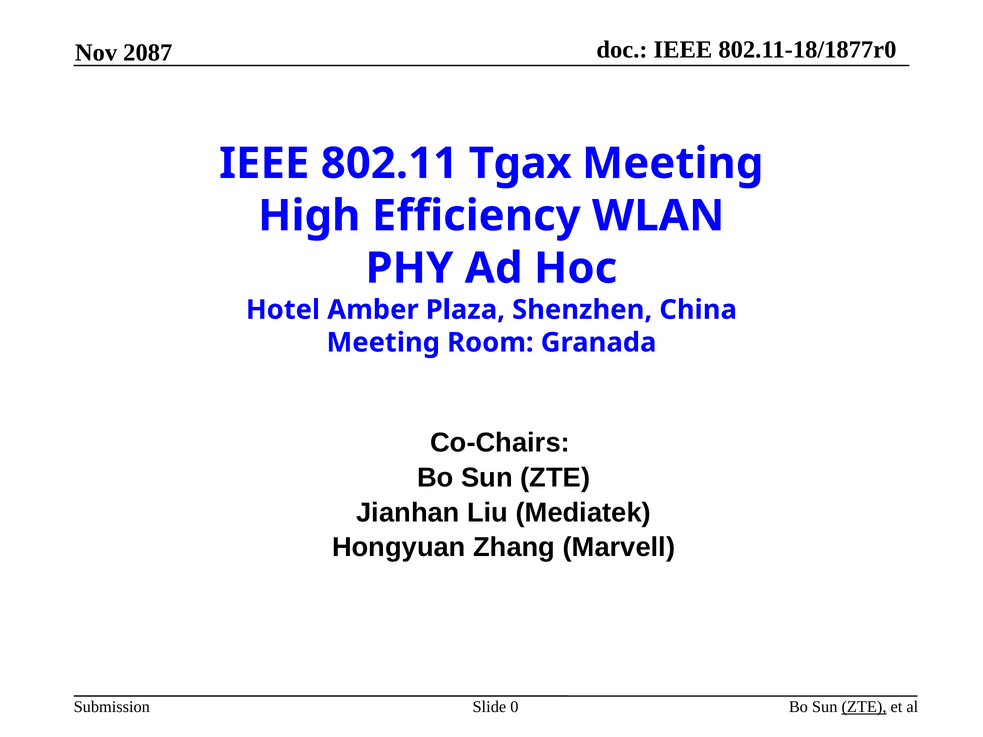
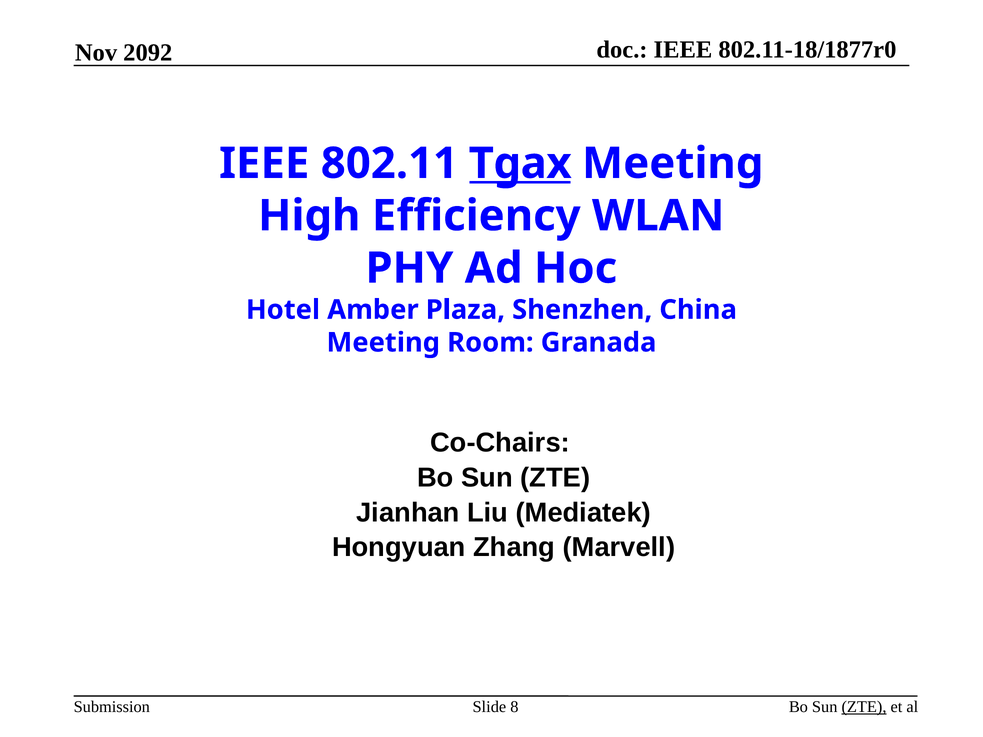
2087: 2087 -> 2092 (148, 52)
Tgax underline: none -> present (520, 164)
0: 0 -> 8 (514, 707)
